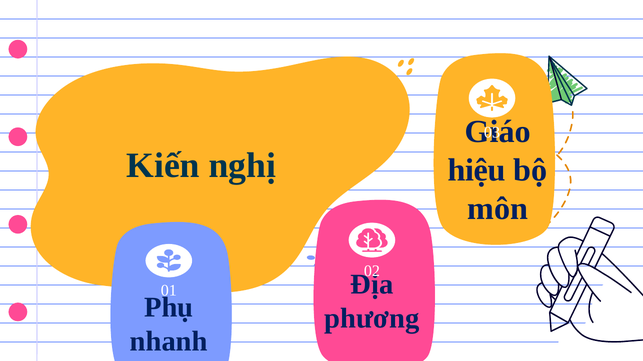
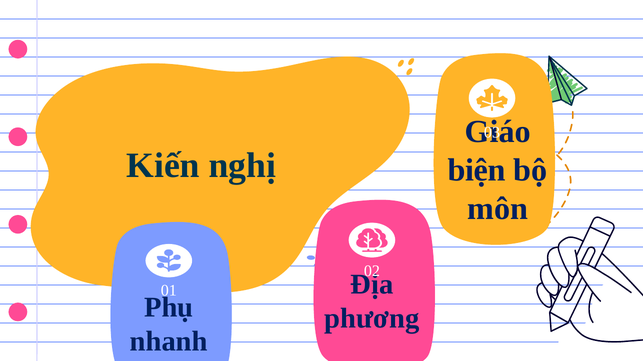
hiệu: hiệu -> biện (477, 170)
